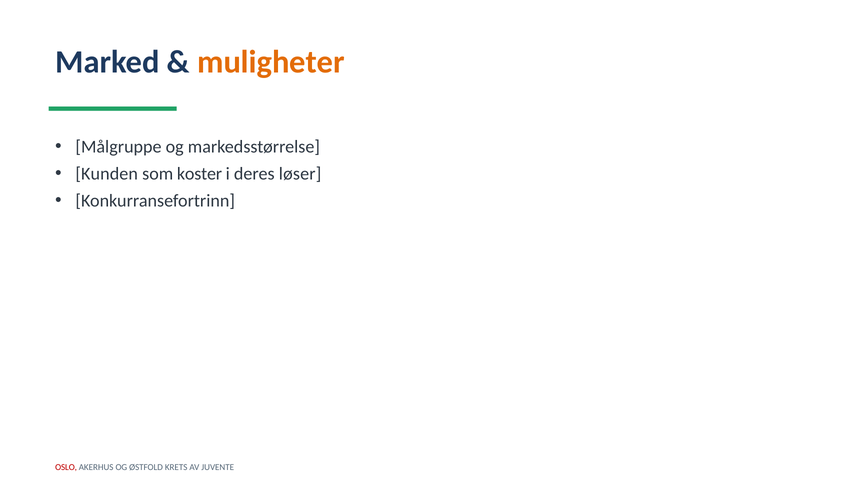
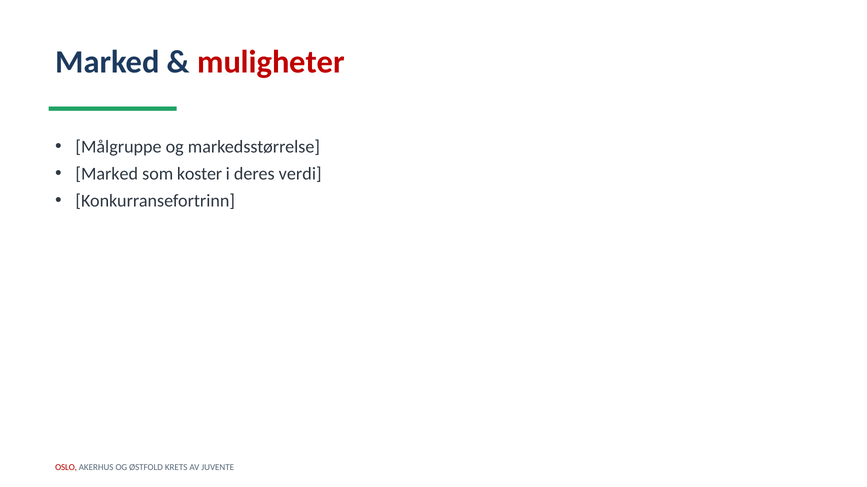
muligheter colour: orange -> red (271, 62)
Kunden: Kunden -> Marked (107, 174)
løser: løser -> verdi (300, 174)
